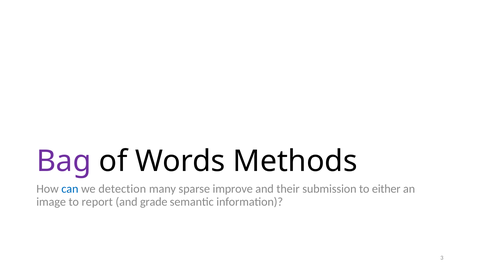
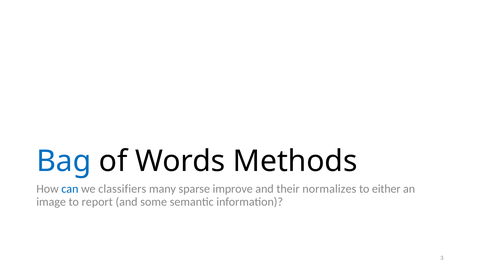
Bag colour: purple -> blue (64, 161)
detection: detection -> classifiers (122, 189)
submission: submission -> normalizes (329, 189)
grade: grade -> some (154, 202)
